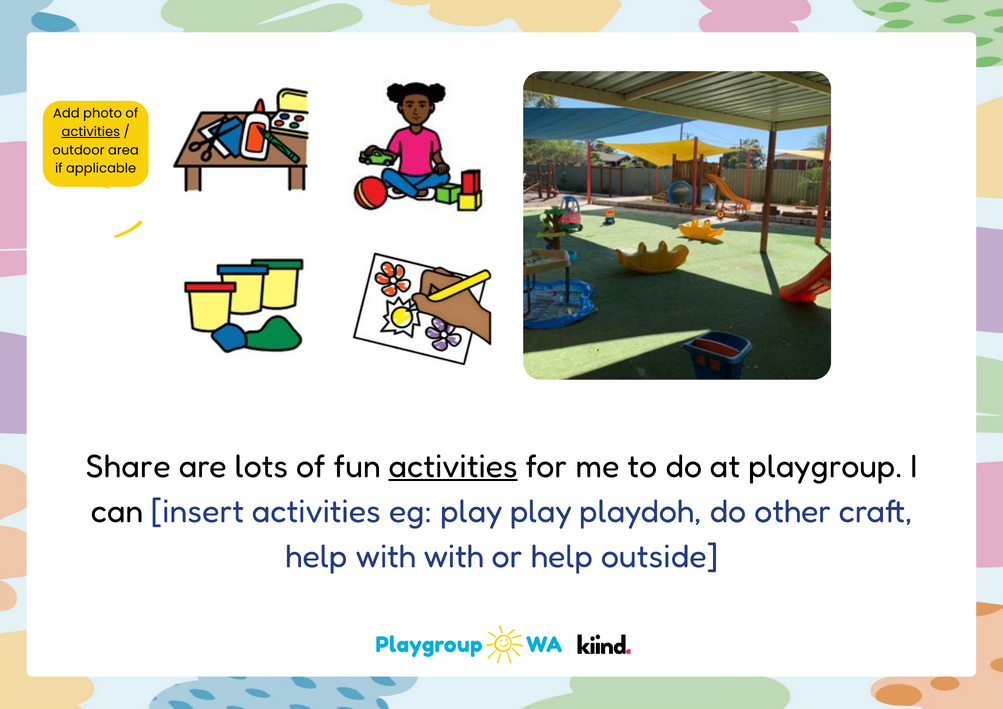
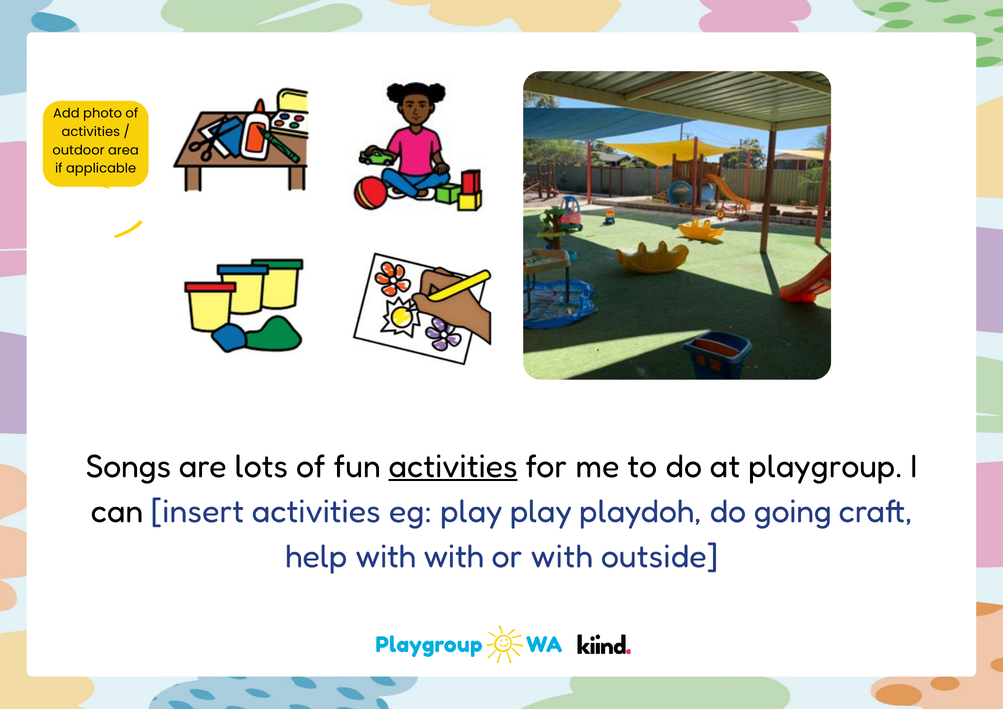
activities underline: present -> none (91, 132)
Share: Share -> Songs (128, 466)
other: other -> going (793, 512)
or help: help -> with (562, 557)
